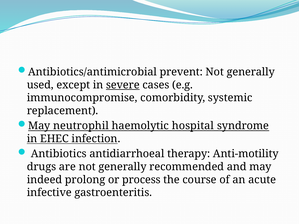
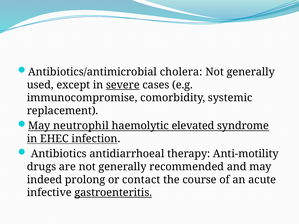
prevent: prevent -> cholera (181, 72)
hospital: hospital -> elevated (193, 126)
process: process -> contact (141, 180)
gastroenteritis underline: none -> present (113, 193)
